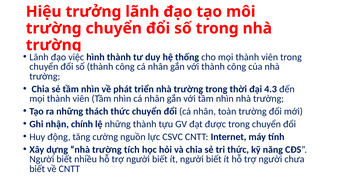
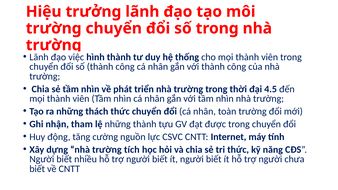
4.3: 4.3 -> 4.5 (271, 89)
chính: chính -> tham (82, 124)
